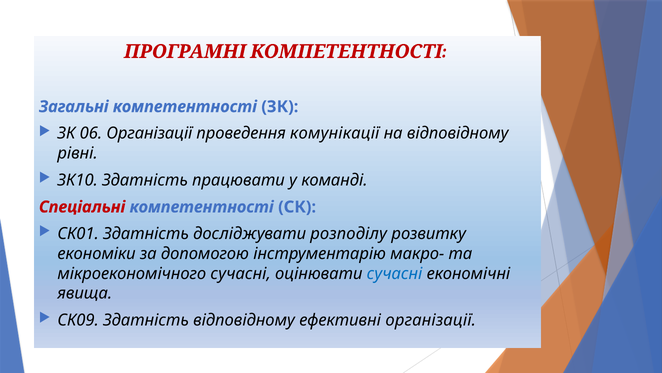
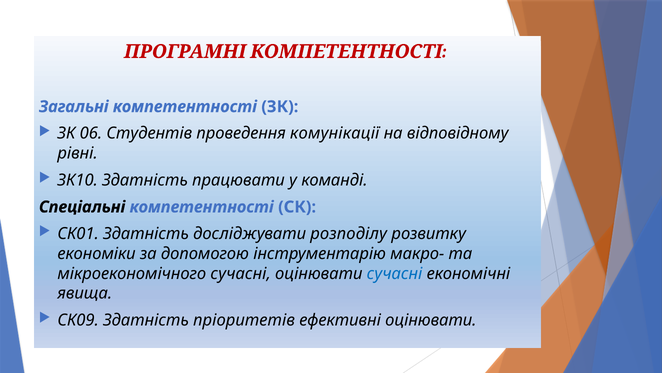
06 Організації: Організації -> Студентів (149, 133)
Спеціальні colour: red -> black (82, 207)
Здатність відповідному: відповідному -> пріоритетів (244, 320)
ефективні організації: організації -> оцінювати (431, 320)
